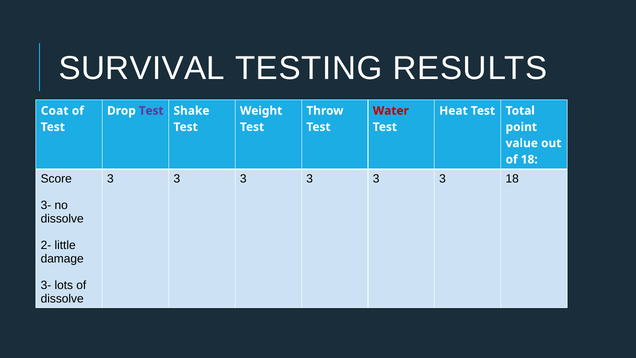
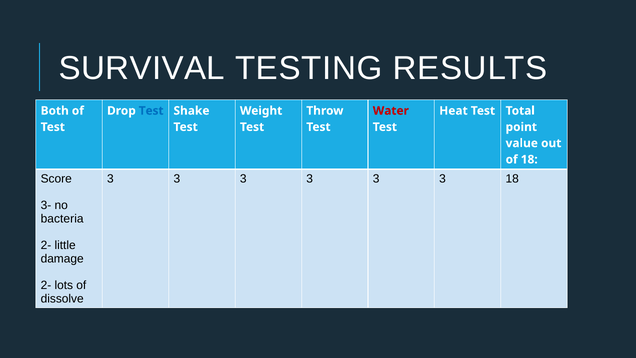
Coat: Coat -> Both (55, 111)
Test colour: purple -> blue (151, 111)
dissolve: dissolve -> bacteria (62, 219)
3-: 3- -> 2- (46, 285)
